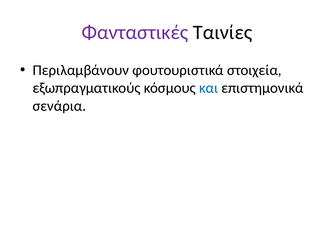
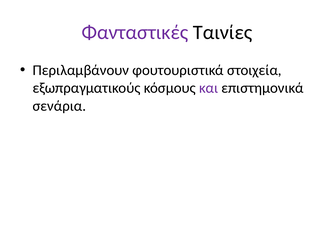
και colour: blue -> purple (209, 88)
